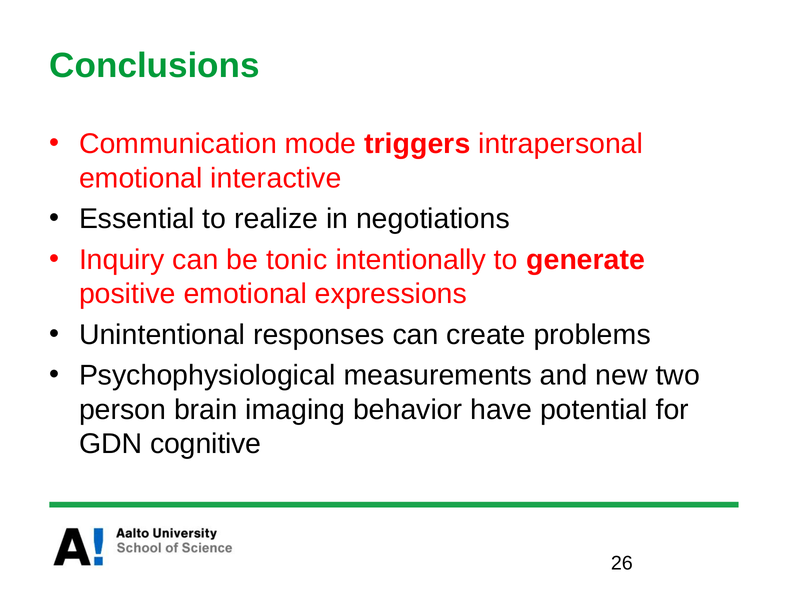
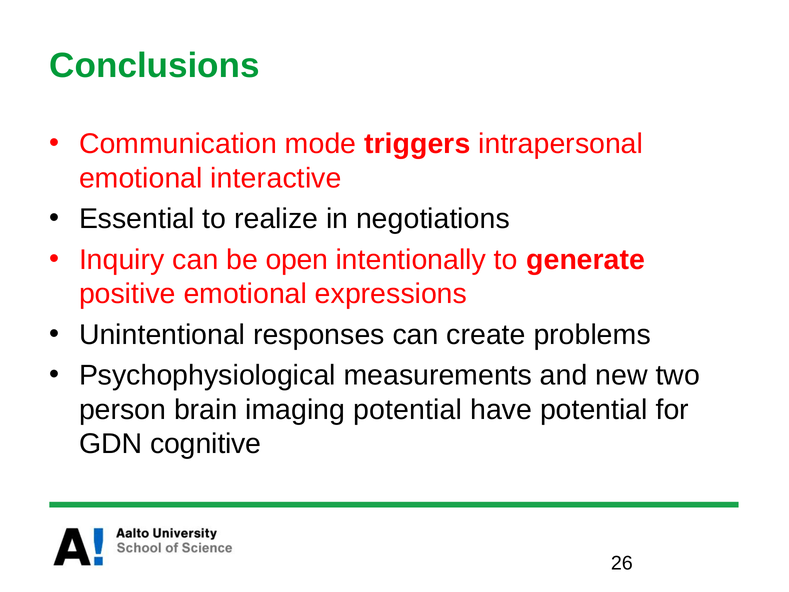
tonic: tonic -> open (297, 260)
imaging behavior: behavior -> potential (408, 410)
